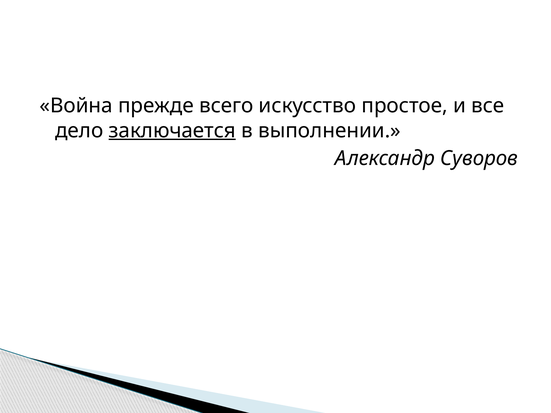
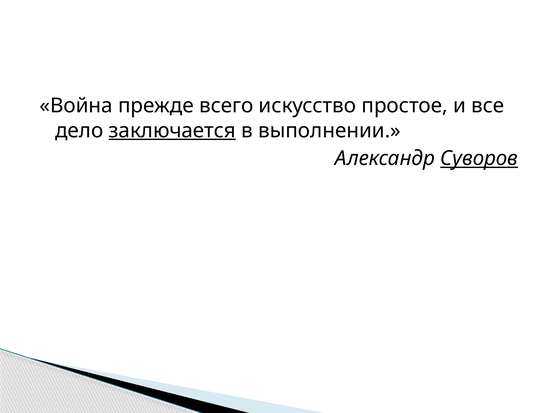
Суворов underline: none -> present (479, 159)
